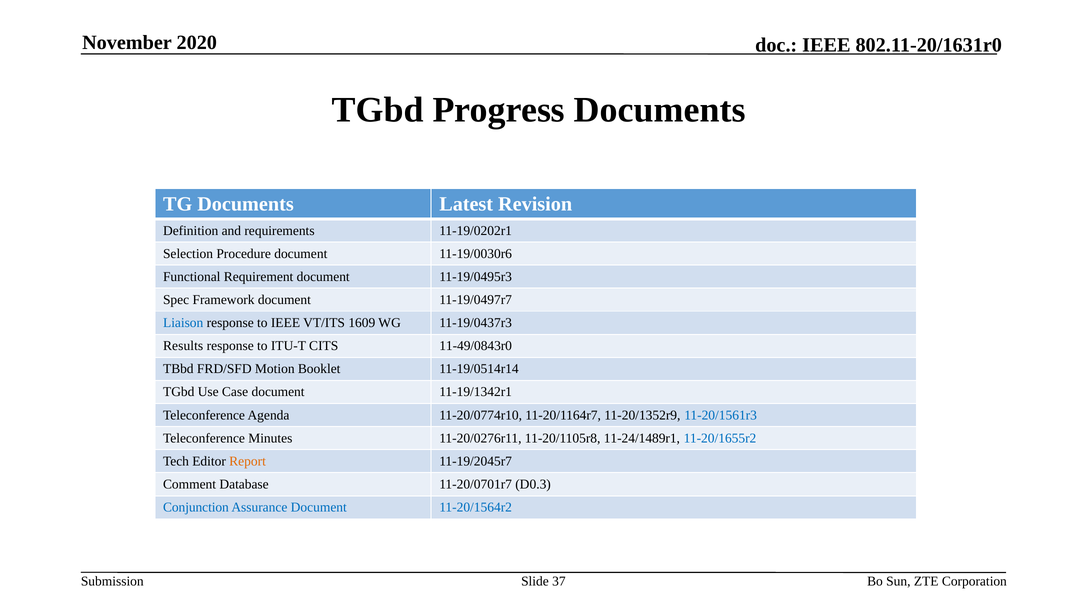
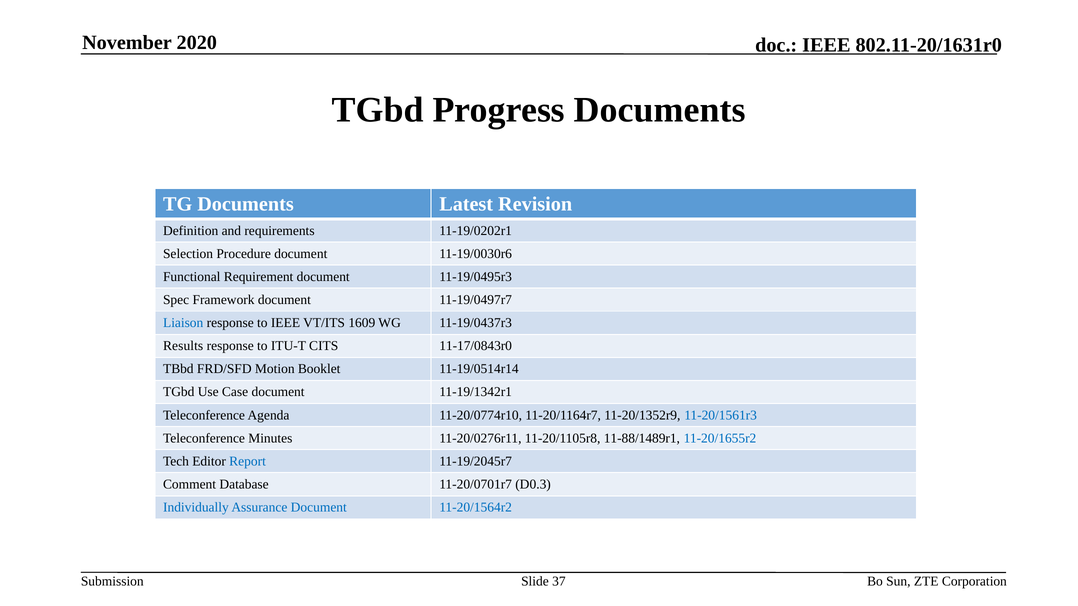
11-49/0843r0: 11-49/0843r0 -> 11-17/0843r0 (476, 346)
11-24/1489r1: 11-24/1489r1 -> 11-88/1489r1 (642, 438)
Report colour: orange -> blue (248, 462)
Conjunction: Conjunction -> Individually (196, 508)
